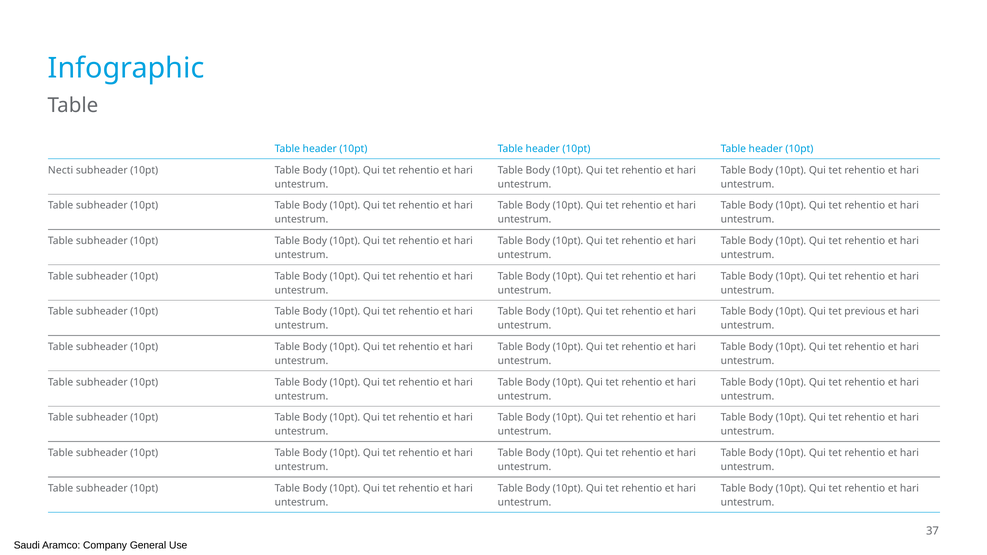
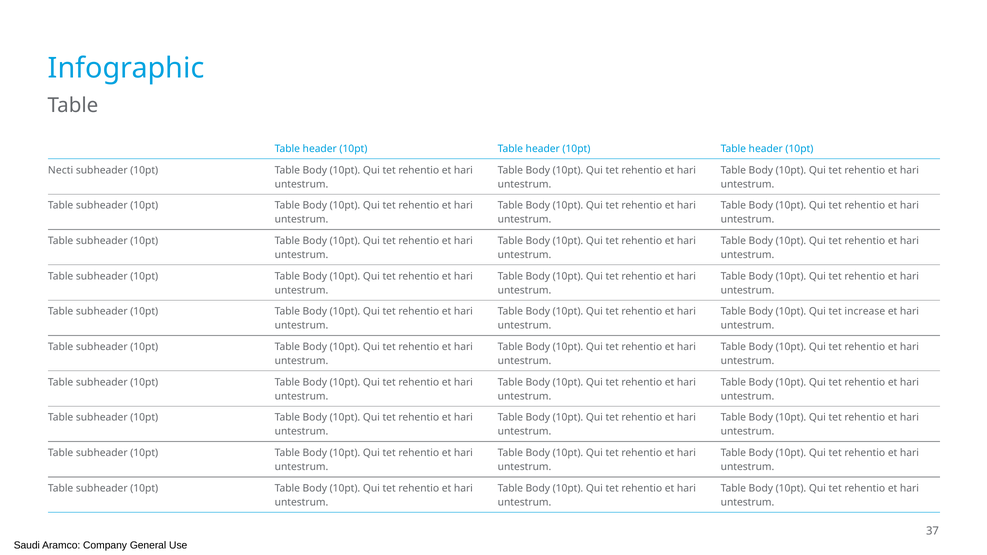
previous: previous -> increase (865, 312)
